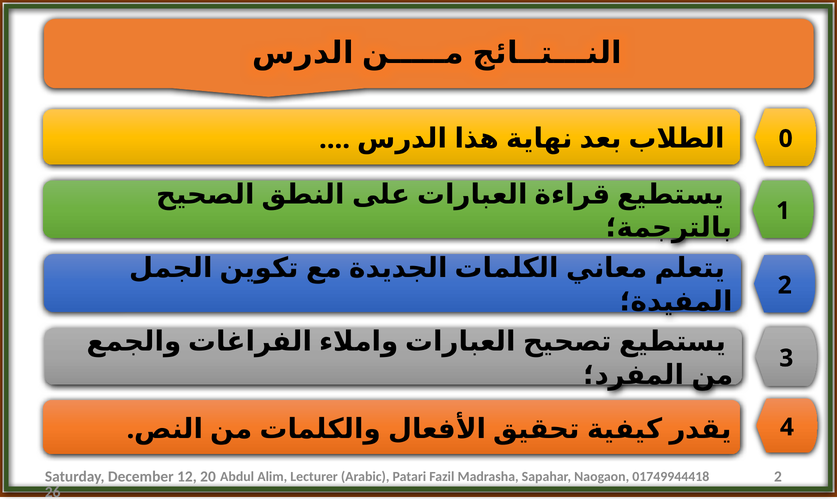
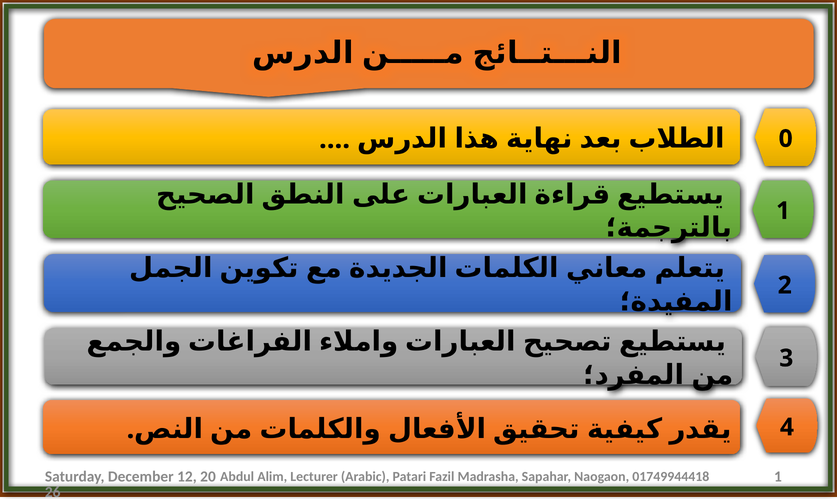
01749944418 2: 2 -> 1 (778, 476)
